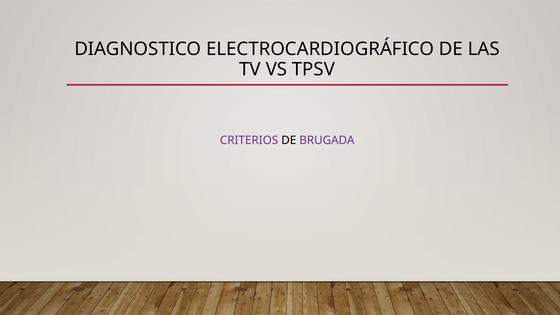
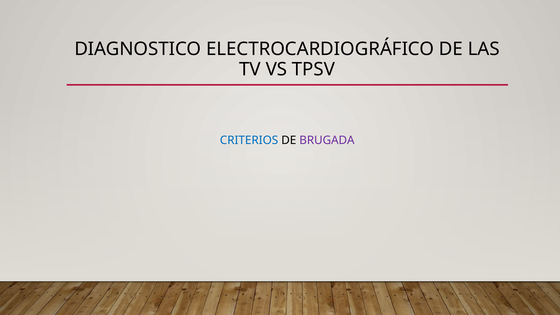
CRITERIOS colour: purple -> blue (249, 140)
